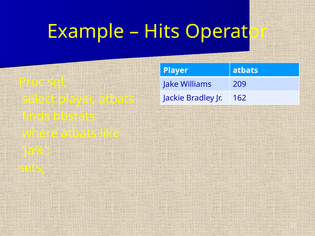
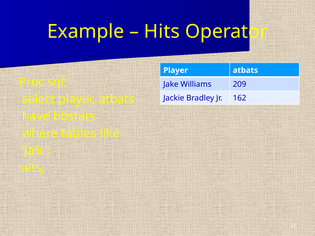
finds: finds -> have (36, 116)
where atbats: atbats -> tables (79, 134)
